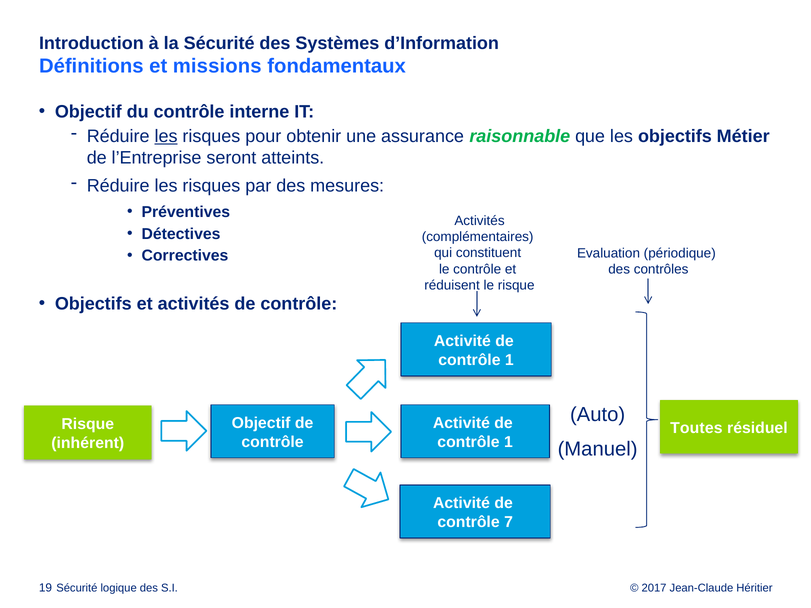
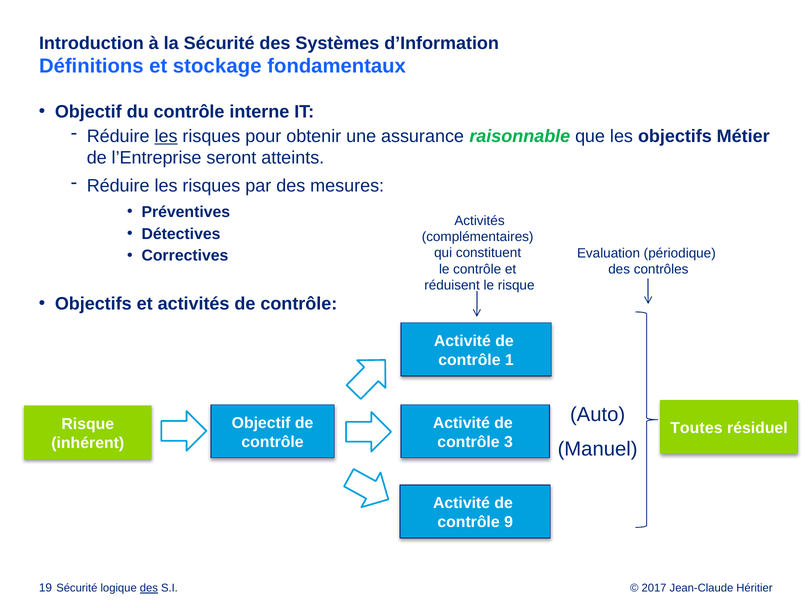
missions: missions -> stockage (217, 66)
1: 1 -> 3 (508, 442)
7: 7 -> 9 (509, 522)
des underline: none -> present (149, 588)
